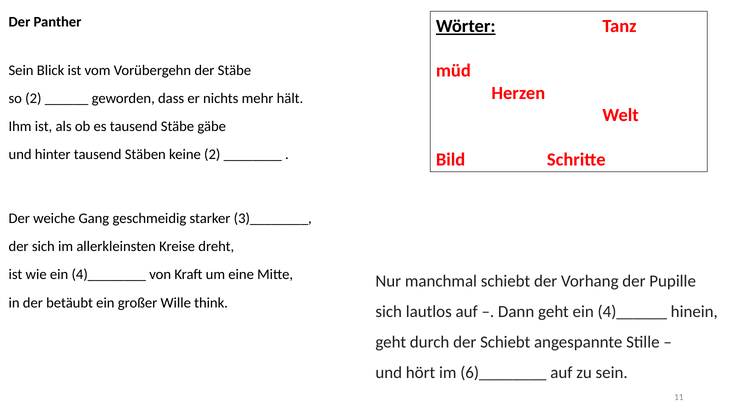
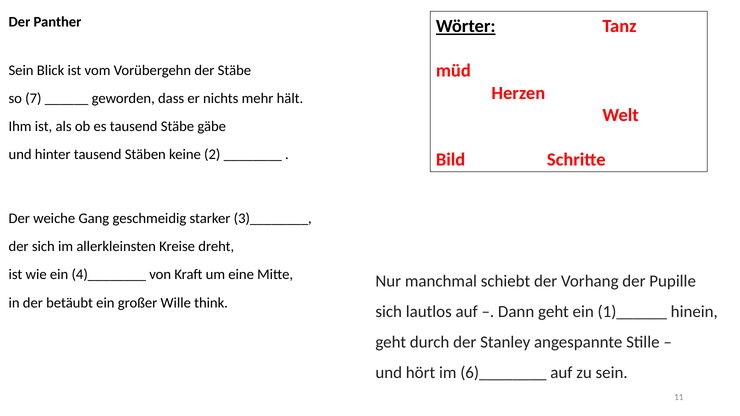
so 2: 2 -> 7 (33, 98)
4)______: 4)______ -> 1)______ (632, 312)
der Schiebt: Schiebt -> Stanley (505, 342)
